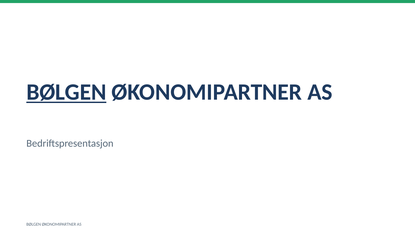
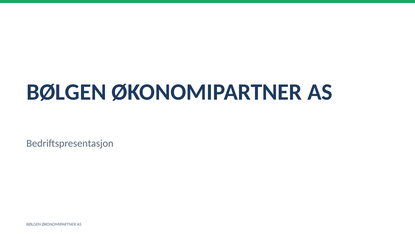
BØLGEN underline: present -> none (66, 92)
